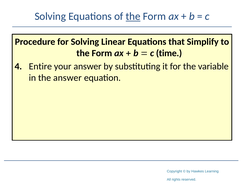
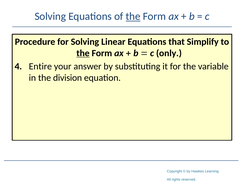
the underline: none -> present (83, 53)
time: time -> only (169, 53)
the answer: answer -> division (68, 78)
